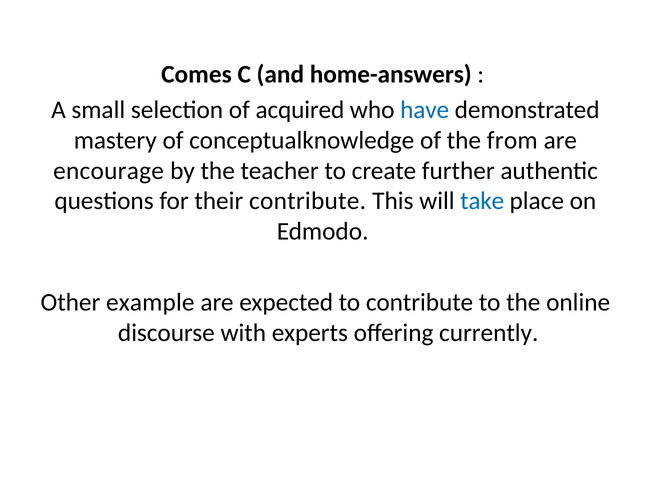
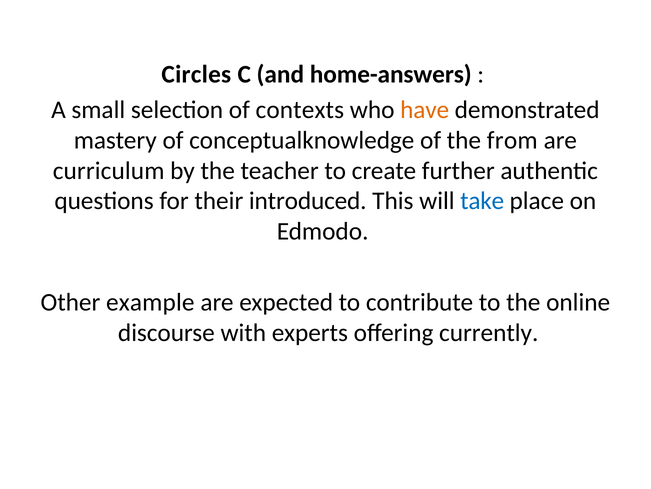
Comes: Comes -> Circles (196, 74)
acquired: acquired -> contexts (300, 110)
have colour: blue -> orange (425, 110)
encourage: encourage -> curriculum (109, 170)
their contribute: contribute -> introduced (308, 201)
